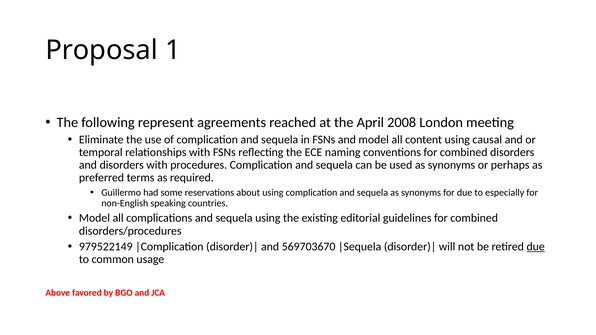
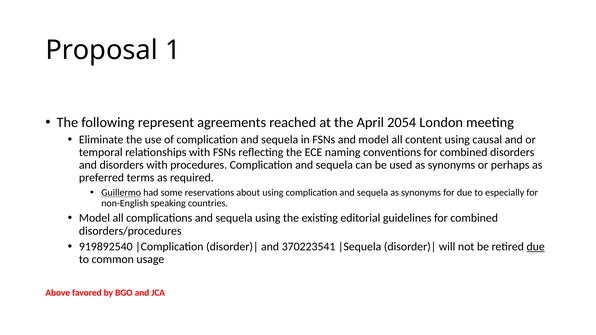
2008: 2008 -> 2054 (402, 122)
Guillermo underline: none -> present (121, 193)
979522149: 979522149 -> 919892540 (106, 247)
569703670: 569703670 -> 370223541 (309, 247)
